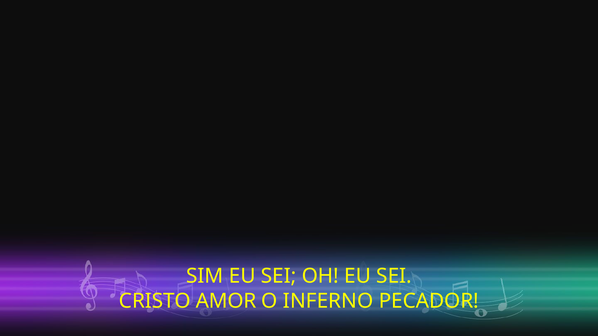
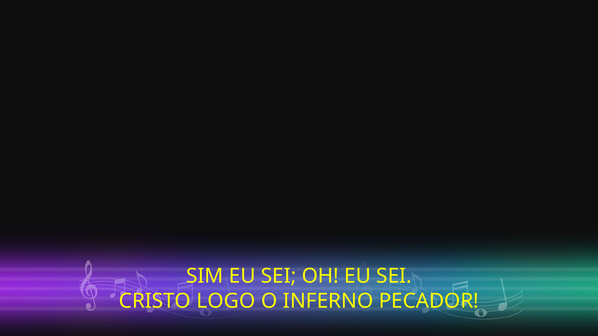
AMOR: AMOR -> LOGO (226, 301)
